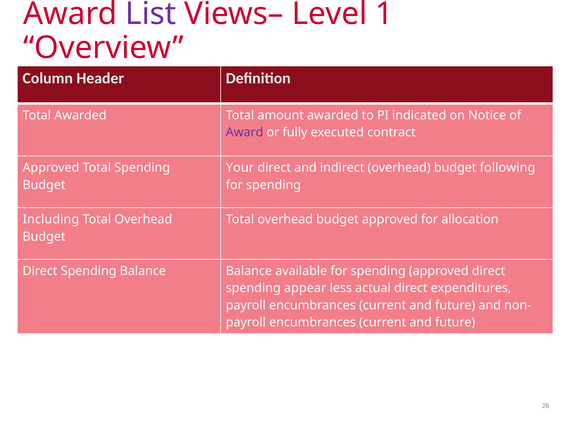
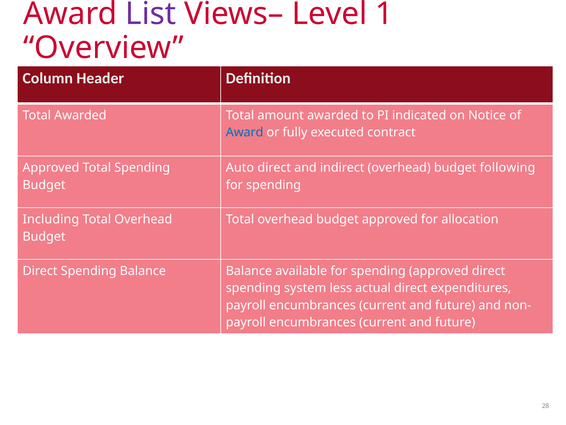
Award colour: purple -> blue (245, 132)
Your: Your -> Auto (240, 168)
appear: appear -> system (305, 288)
